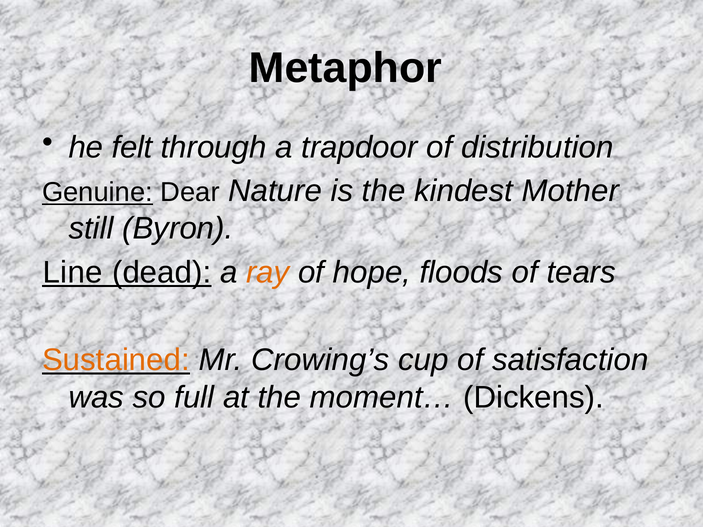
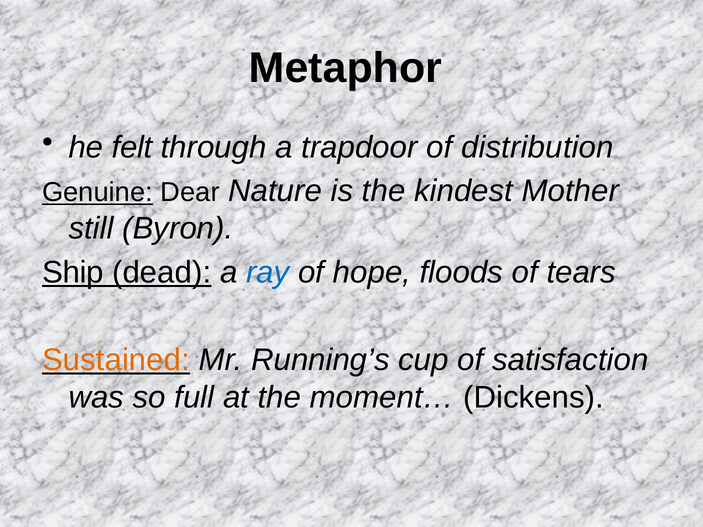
Line: Line -> Ship (73, 272)
ray colour: orange -> blue (268, 272)
Crowing’s: Crowing’s -> Running’s (320, 360)
